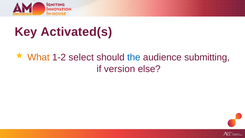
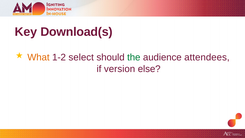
Activated(s: Activated(s -> Download(s (77, 32)
the colour: blue -> green (134, 57)
submitting: submitting -> attendees (207, 57)
